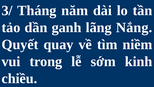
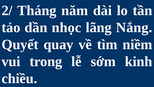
3/: 3/ -> 2/ (7, 10)
ganh: ganh -> nhọc (66, 27)
